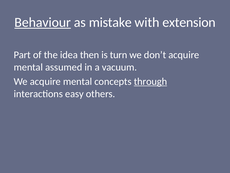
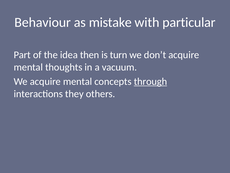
Behaviour underline: present -> none (43, 22)
extension: extension -> particular (189, 22)
assumed: assumed -> thoughts (64, 67)
easy: easy -> they (74, 94)
